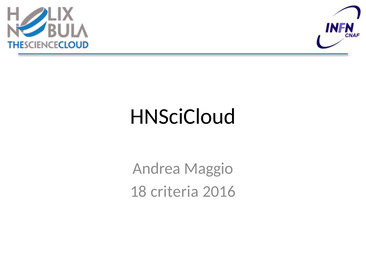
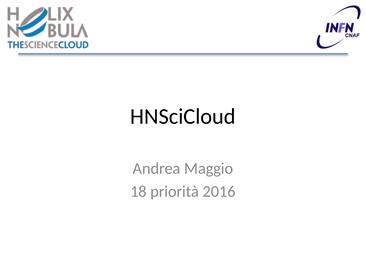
criteria: criteria -> priorità (175, 191)
